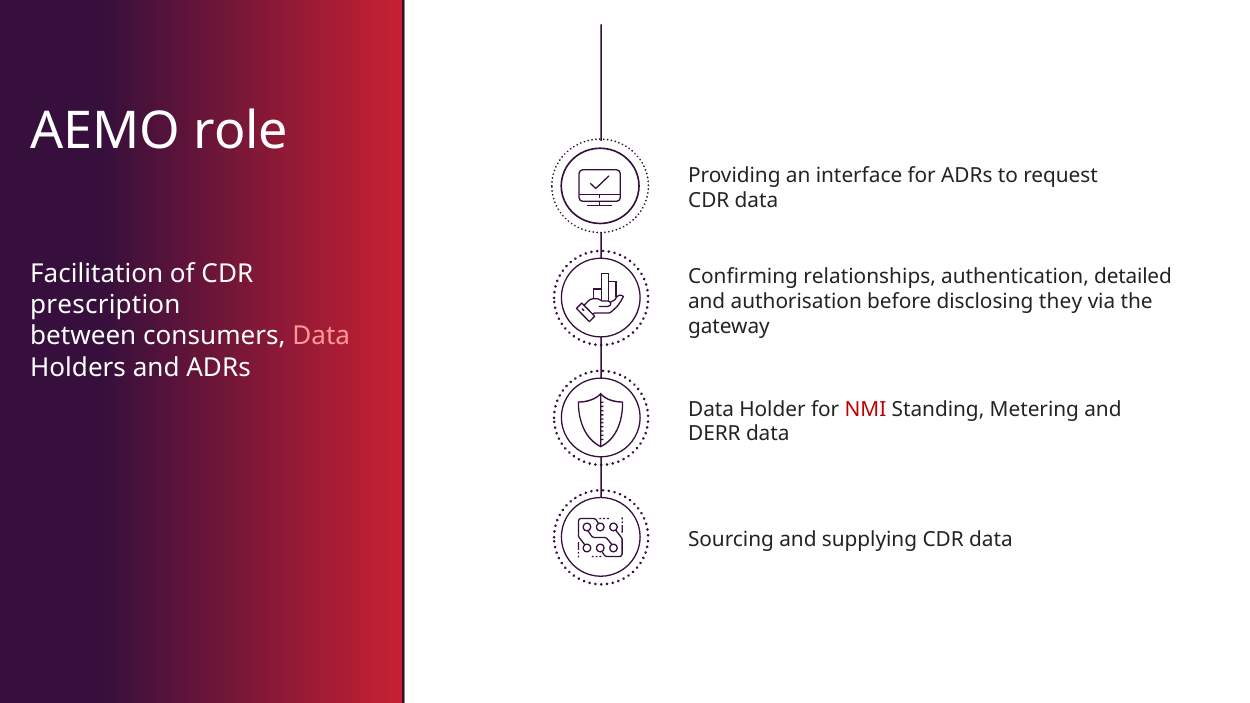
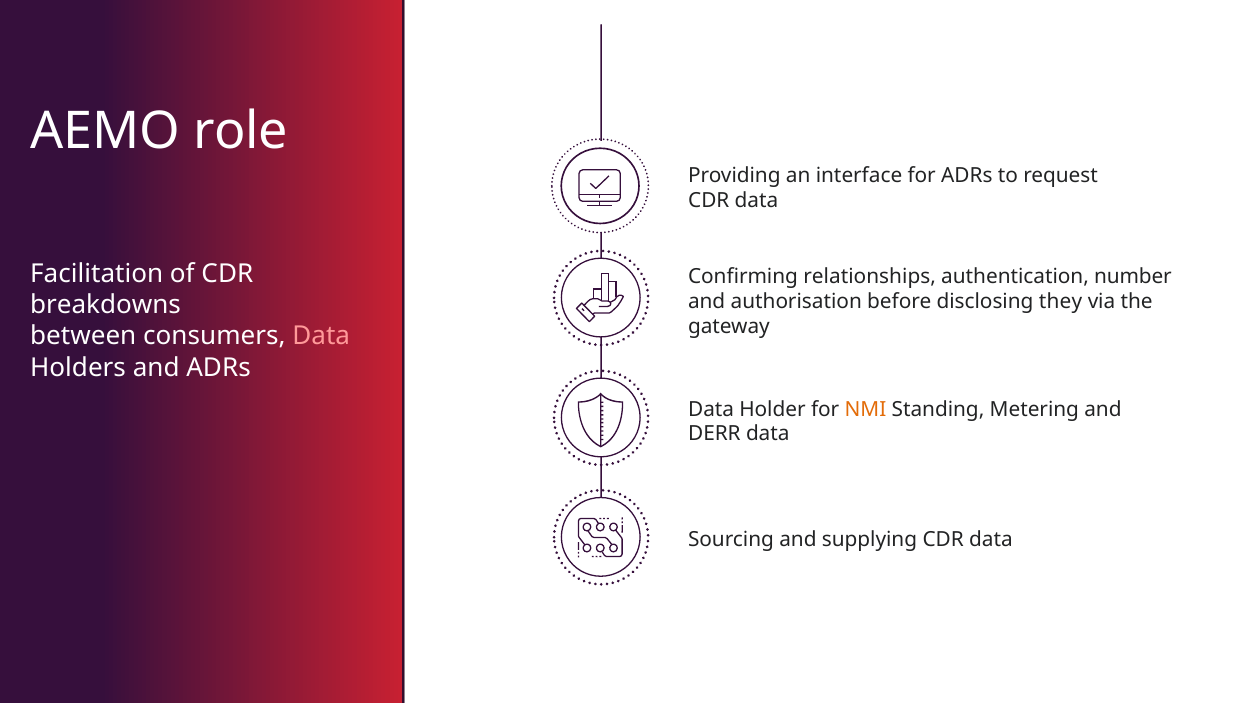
detailed: detailed -> number (1133, 277)
prescription: prescription -> breakdowns (106, 305)
NMI colour: red -> orange (866, 409)
